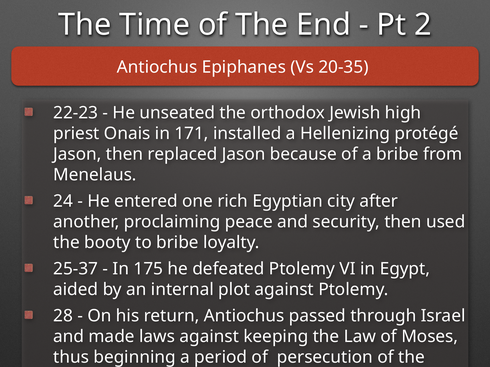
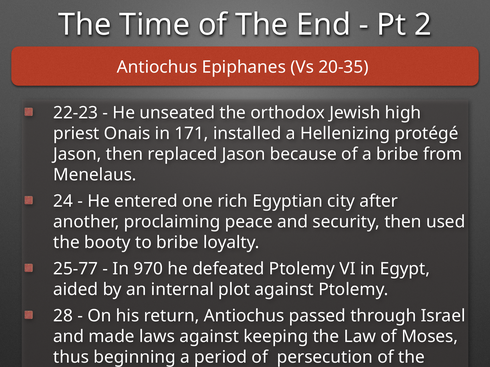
25-37: 25-37 -> 25-77 (76, 269)
175: 175 -> 970 (148, 269)
